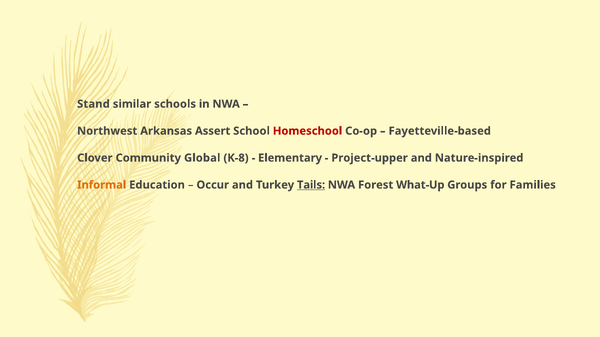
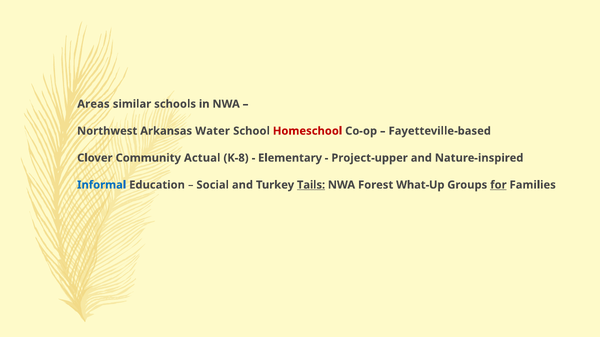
Stand: Stand -> Areas (93, 104)
Assert: Assert -> Water (213, 131)
Global: Global -> Actual (202, 158)
Informal colour: orange -> blue (102, 185)
Occur: Occur -> Social (213, 185)
for underline: none -> present (498, 185)
